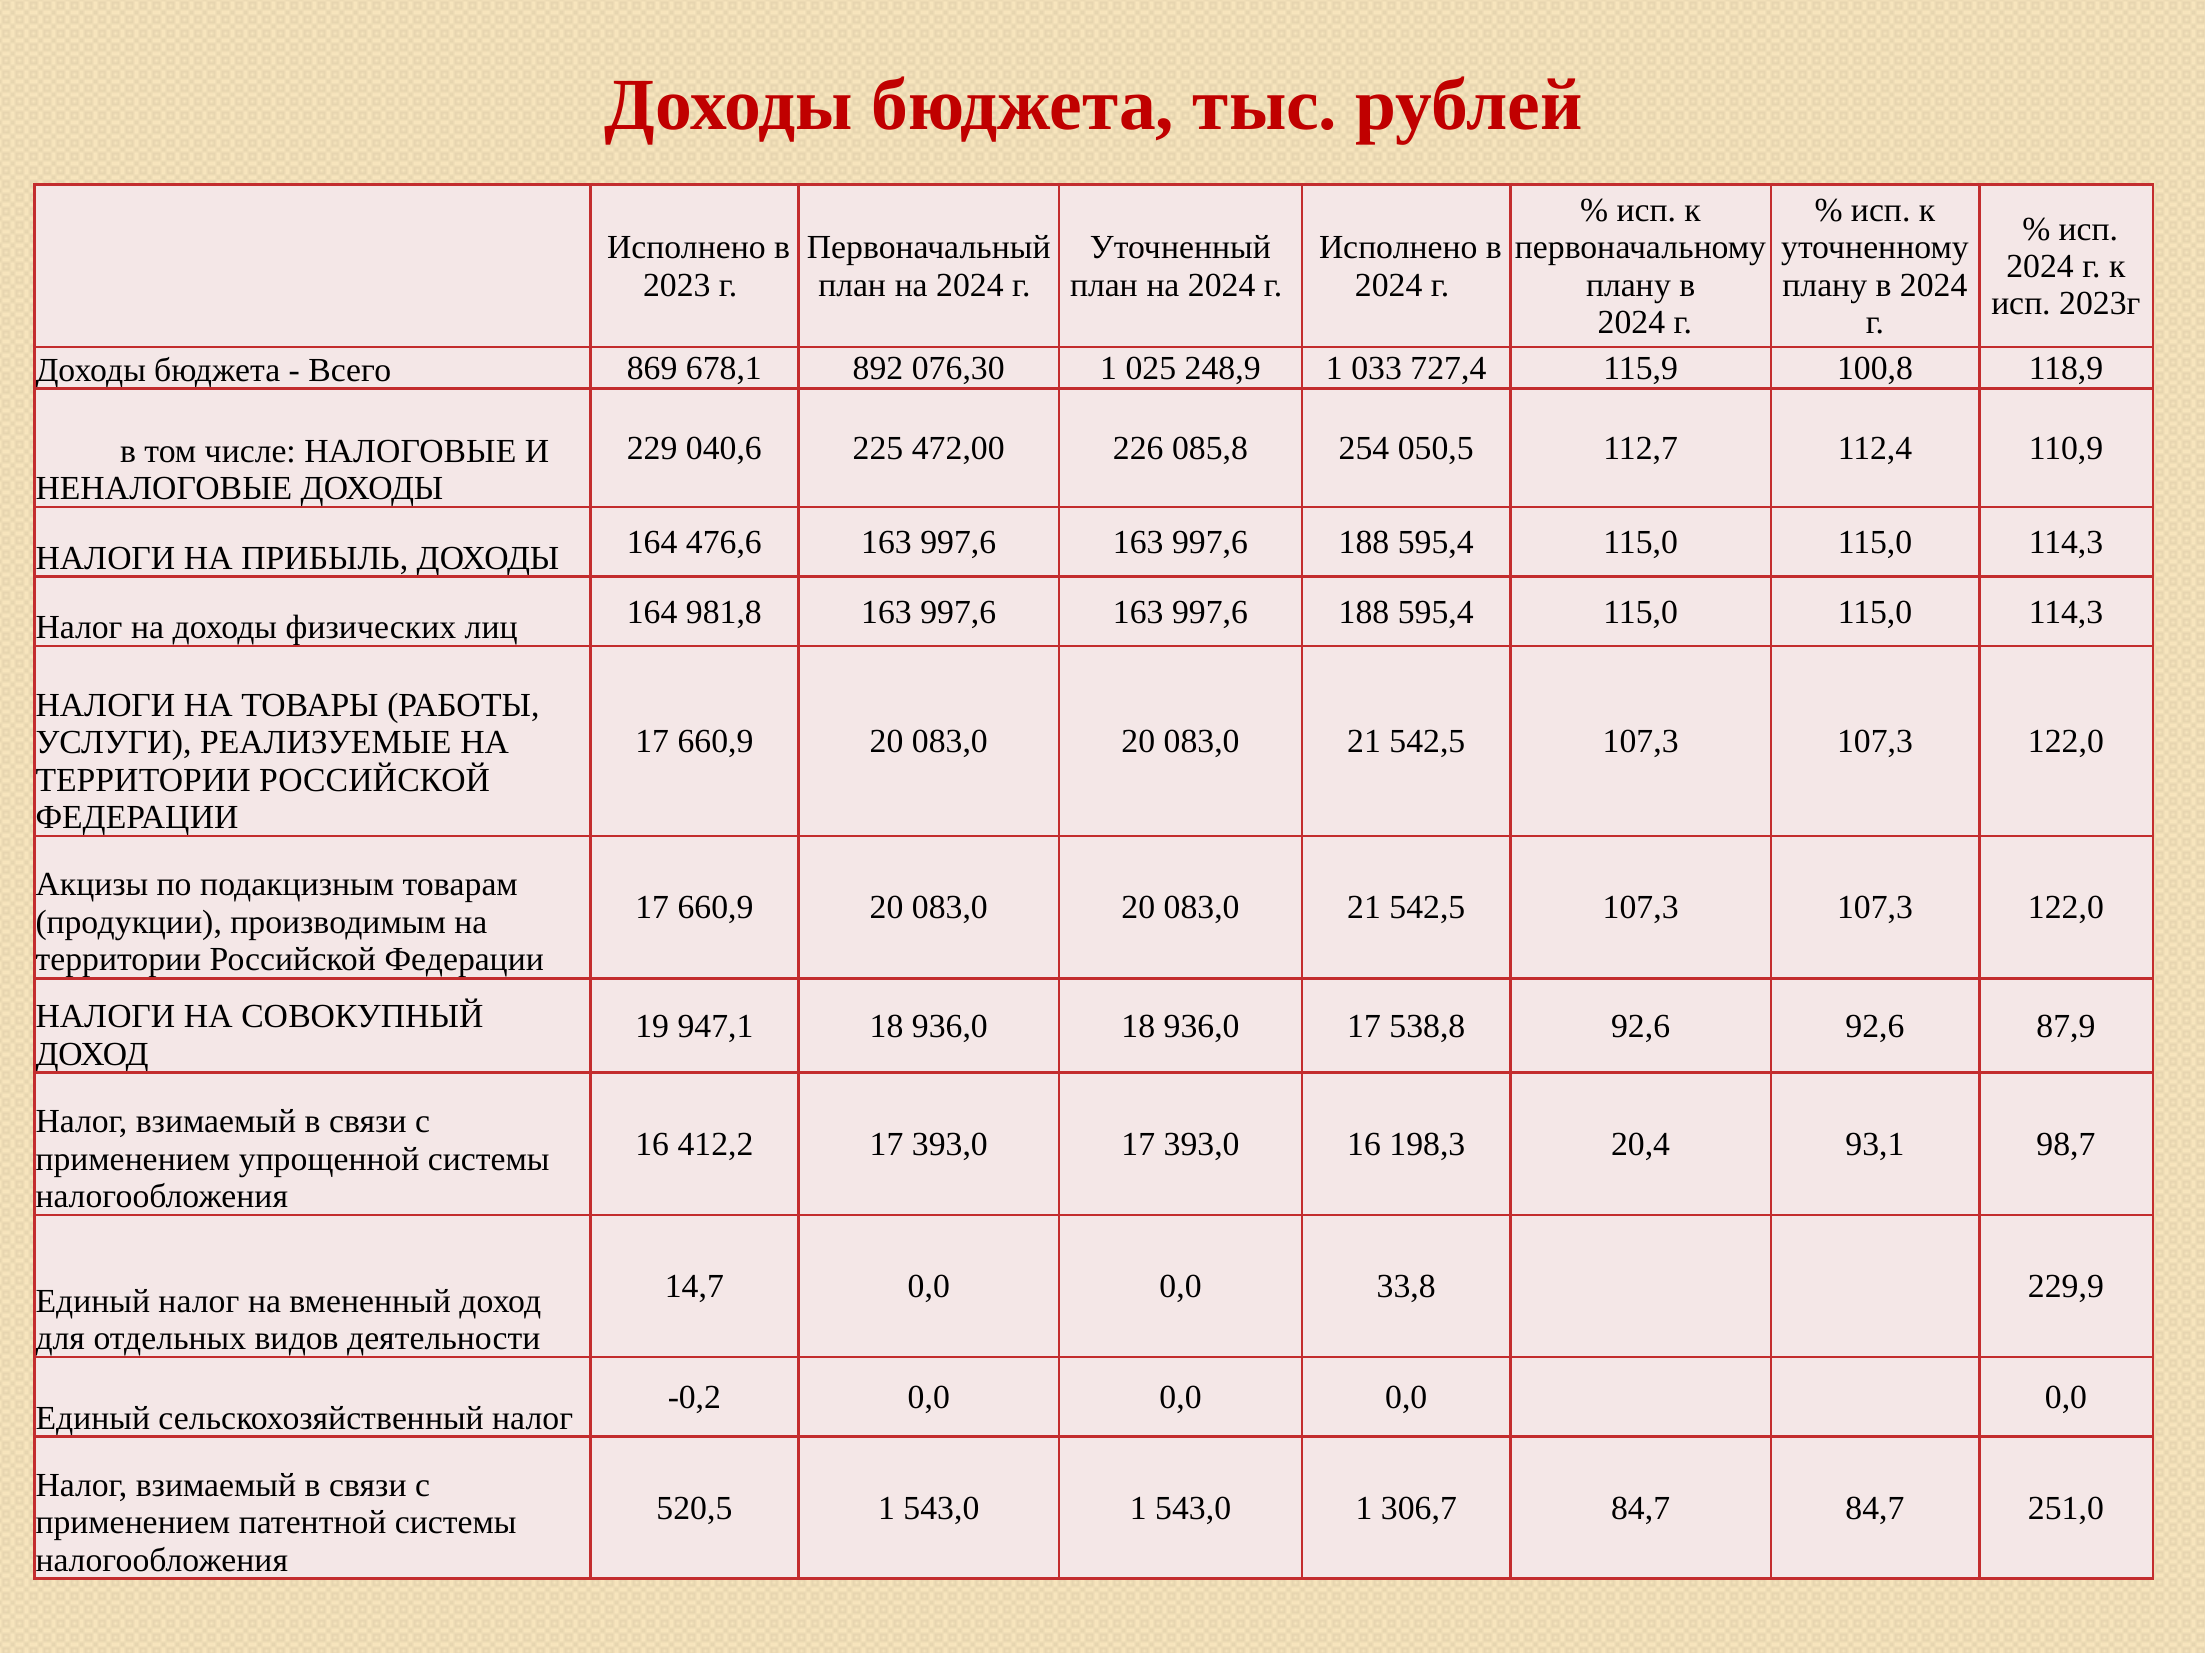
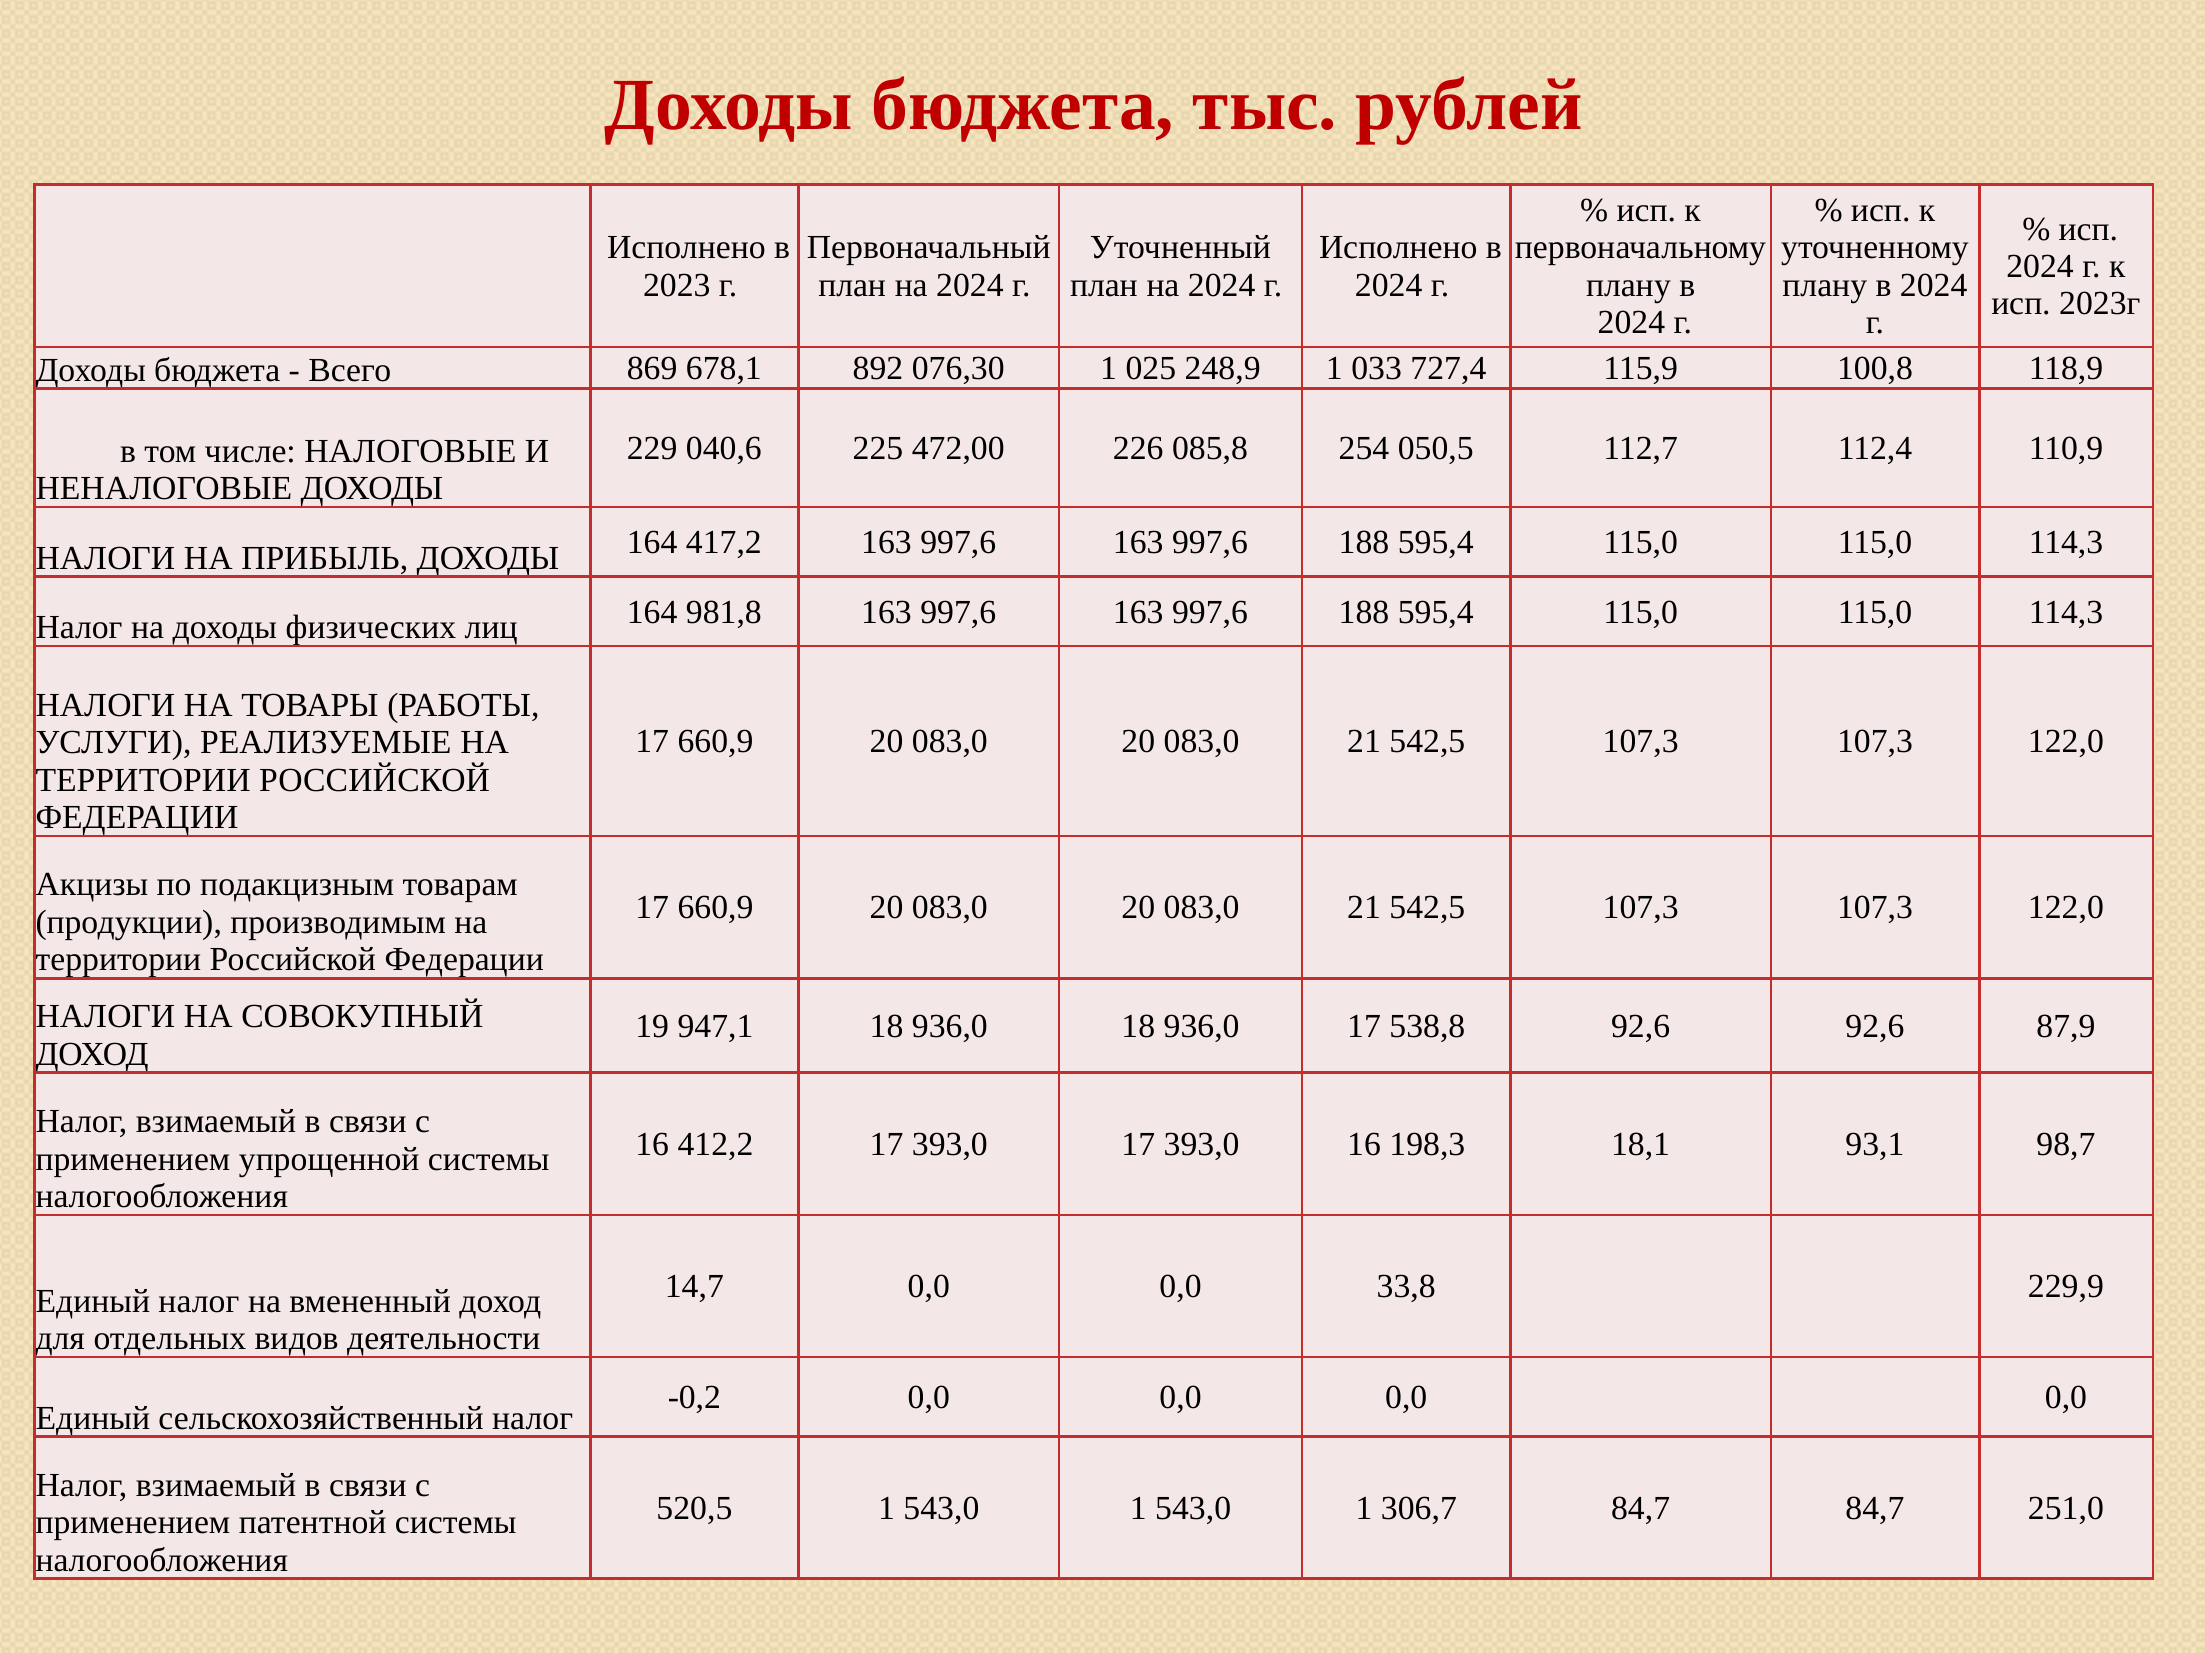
476,6: 476,6 -> 417,2 (724, 543)
20,4: 20,4 -> 18,1 (1641, 1145)
